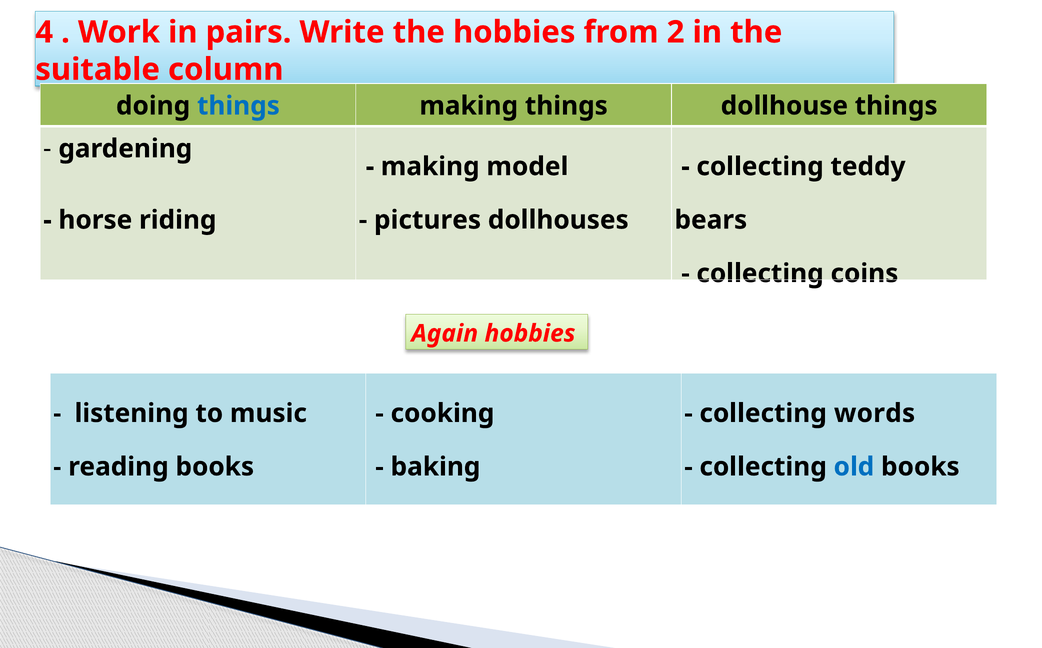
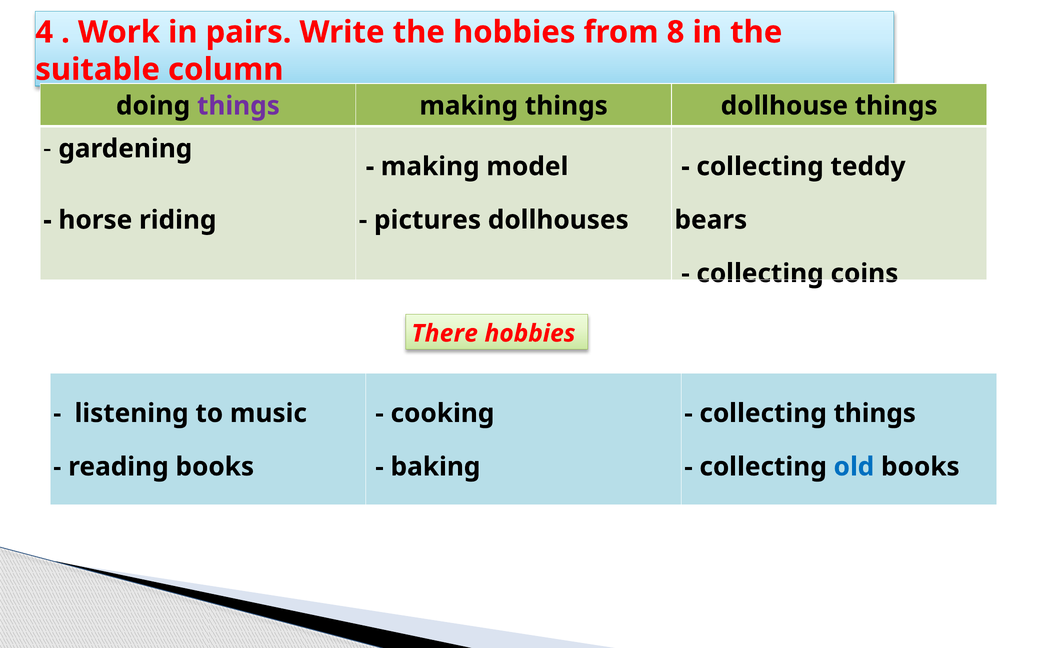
2: 2 -> 8 (676, 32)
things colour: blue -> purple (238, 106)
Again: Again -> There (445, 333)
collecting words: words -> things (875, 413)
